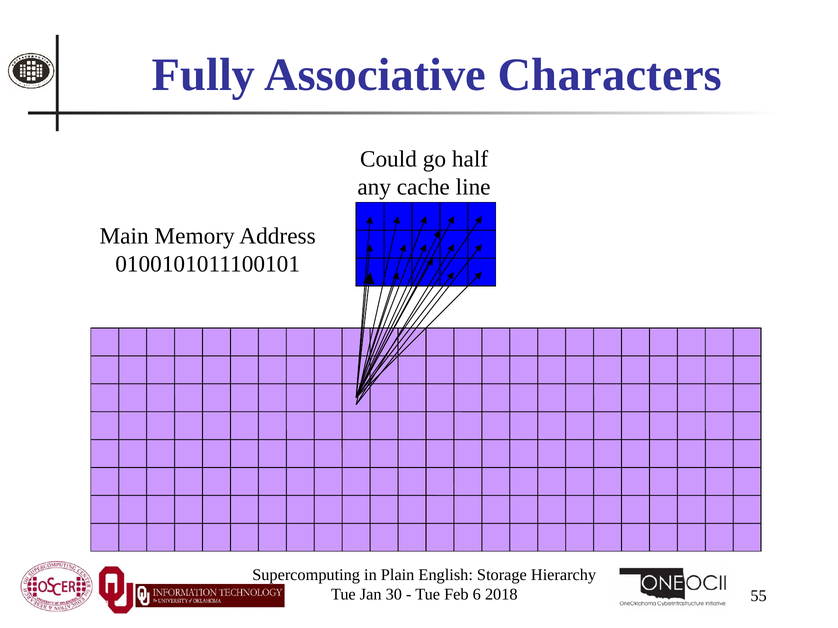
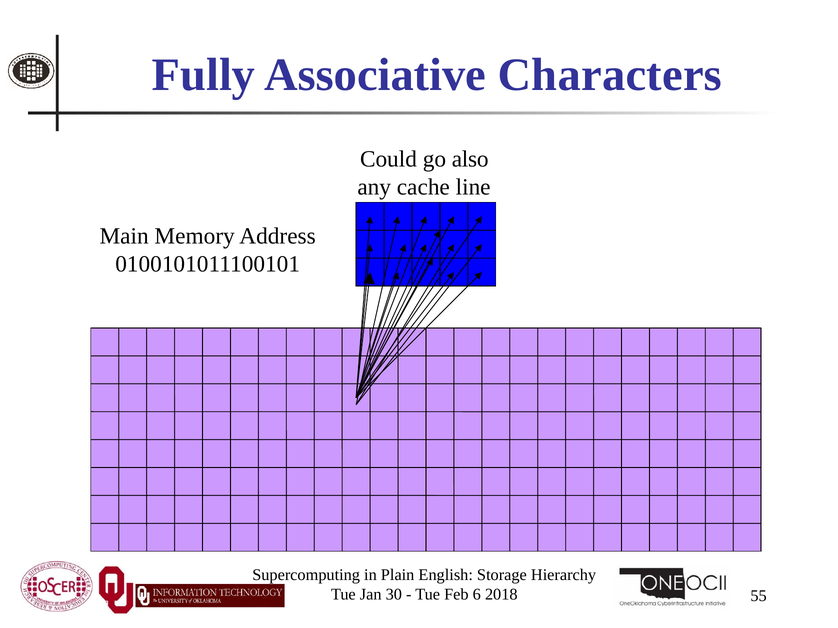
half: half -> also (470, 159)
